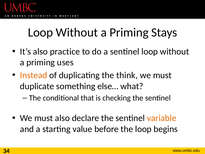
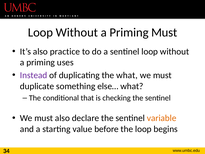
Priming Stays: Stays -> Must (164, 32)
Instead colour: orange -> purple (34, 75)
the think: think -> what (127, 75)
